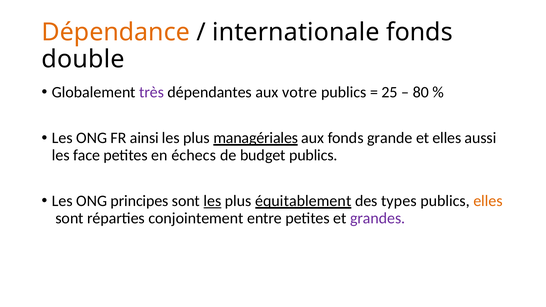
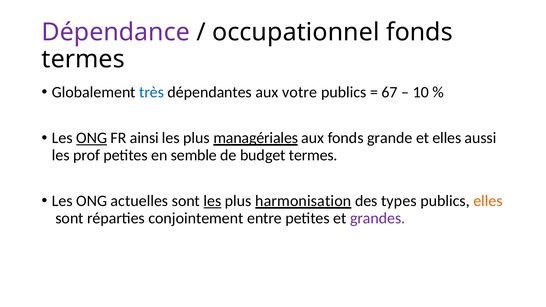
Dépendance colour: orange -> purple (116, 32)
internationale: internationale -> occupationnel (296, 32)
double: double -> termes (83, 59)
très colour: purple -> blue (152, 92)
25: 25 -> 67 (390, 92)
80: 80 -> 10 (421, 92)
ONG underline: none -> present (92, 138)
face: face -> prof (87, 155)
échecs: échecs -> semble (194, 155)
budget publics: publics -> termes (313, 155)
principes: principes -> actuelles (139, 201)
équitablement: équitablement -> harmonisation (303, 201)
